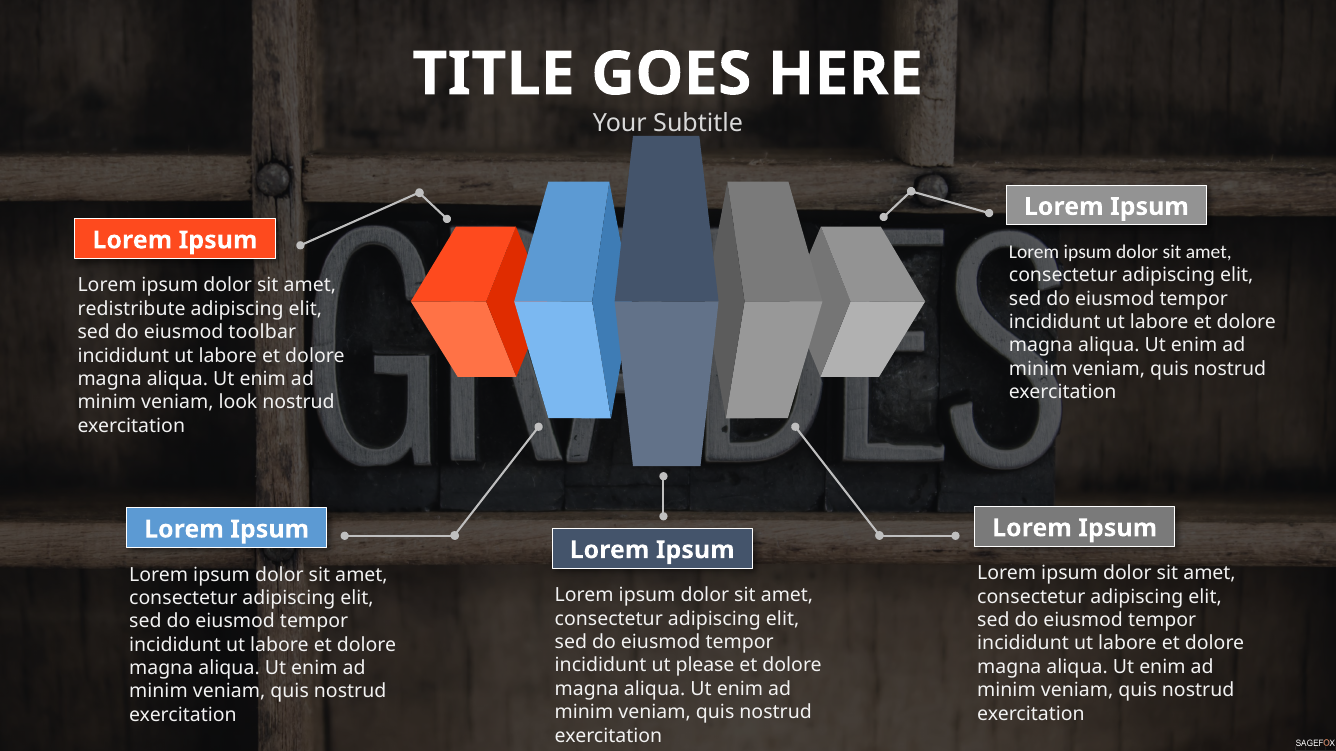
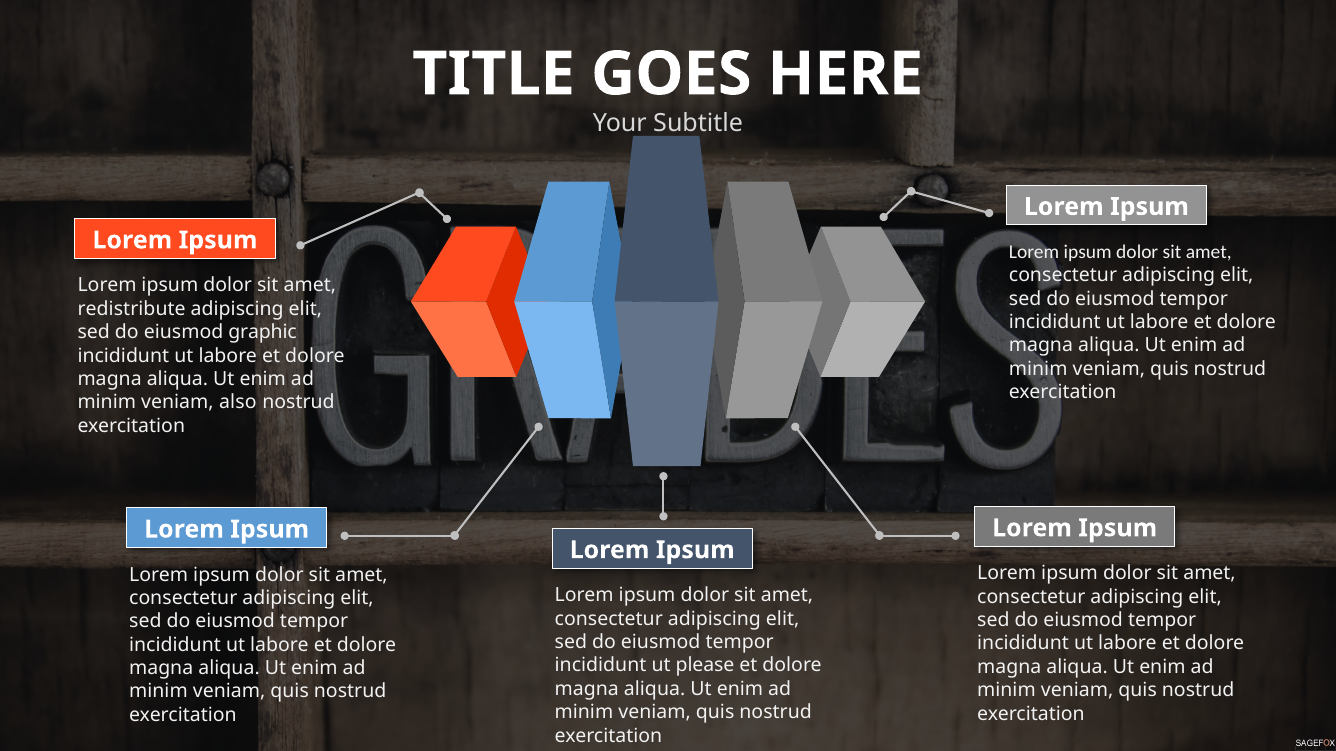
toolbar: toolbar -> graphic (263, 332)
look: look -> also (238, 403)
